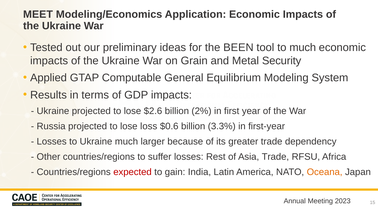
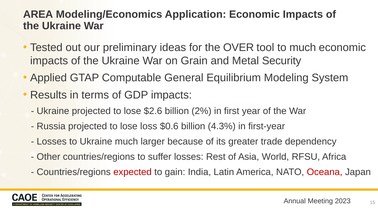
MEET: MEET -> AREA (38, 15)
BEEN: BEEN -> OVER (239, 48)
3.3%: 3.3% -> 4.3% (222, 127)
Asia Trade: Trade -> World (275, 157)
Oceana colour: orange -> red (325, 172)
